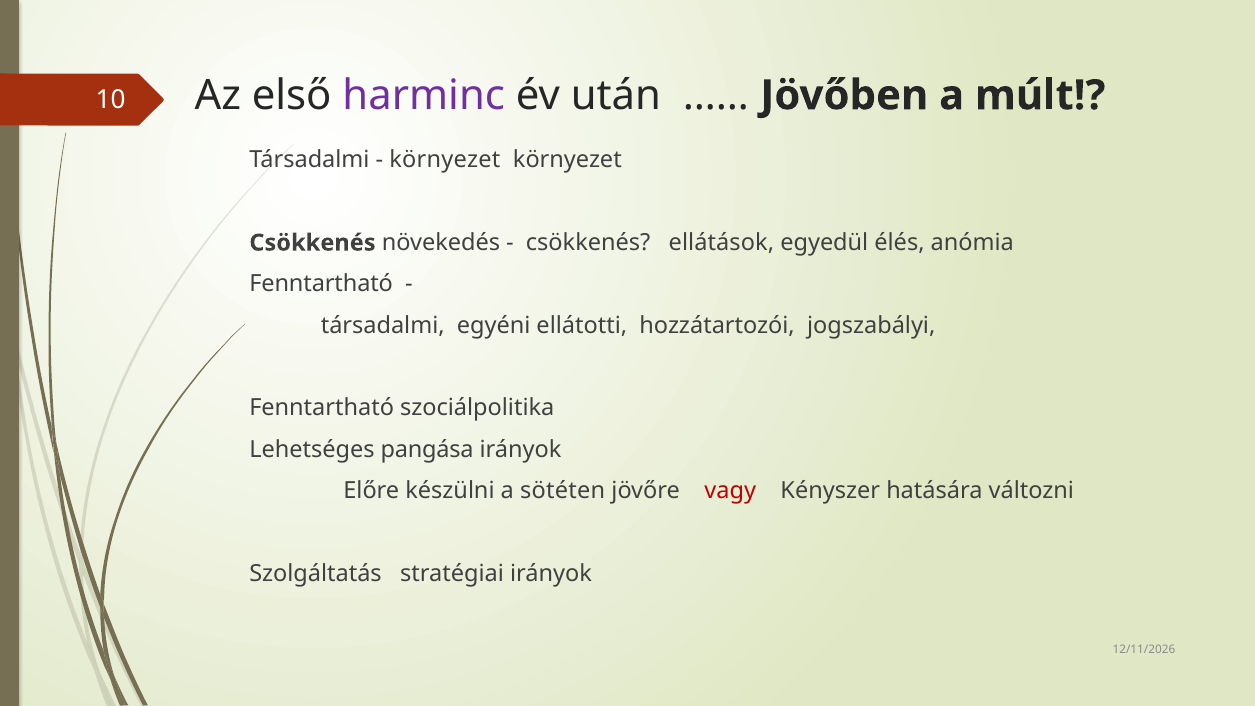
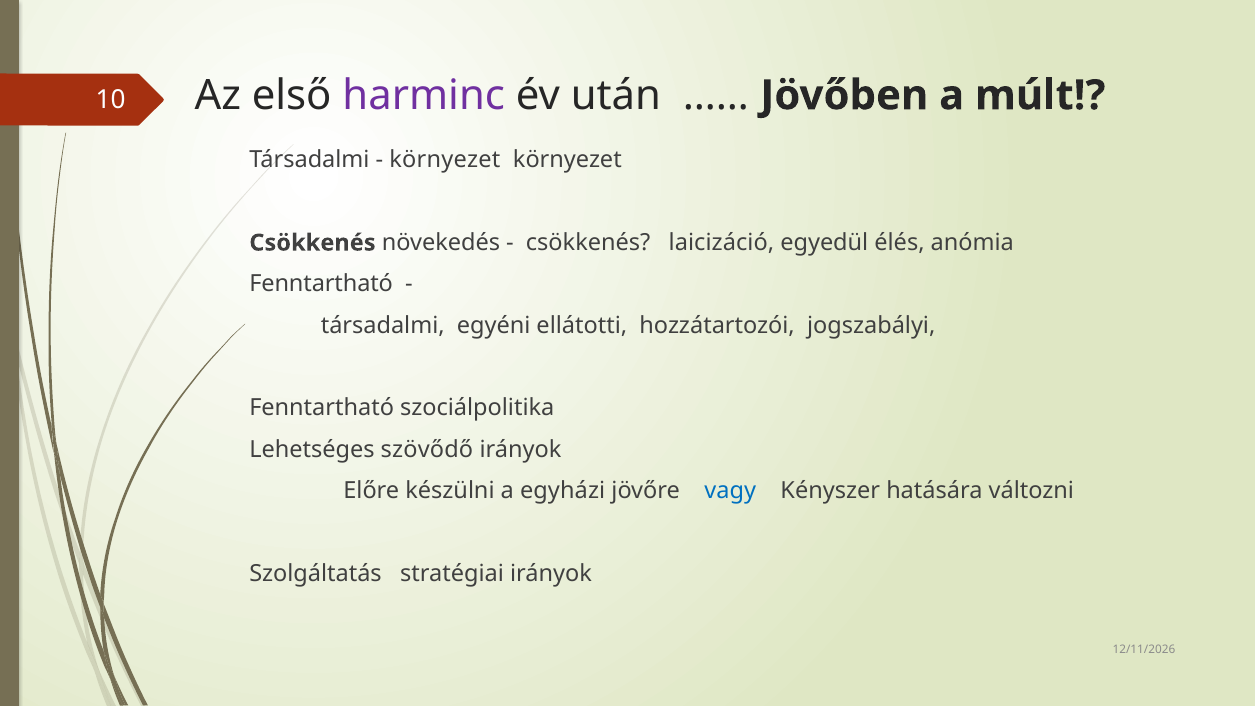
ellátások: ellátások -> laicizáció (721, 243)
pangása: pangása -> szövődő (427, 449)
sötéten: sötéten -> egyházi (563, 491)
vagy colour: red -> blue (730, 491)
